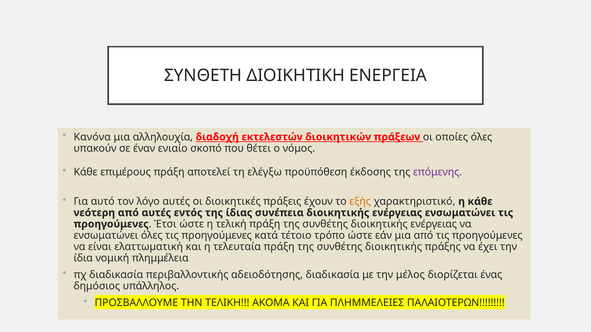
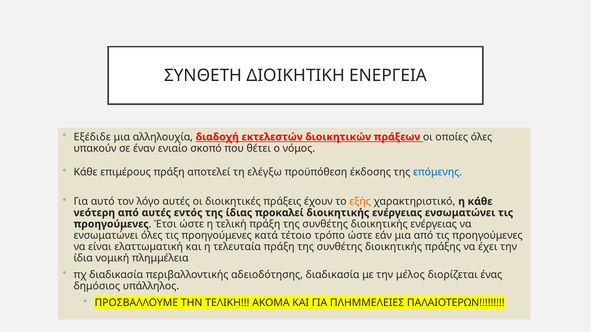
Κανόνα: Κανόνα -> Εξέδιδε (92, 137)
επόμενης colour: purple -> blue (438, 172)
συνέπεια: συνέπεια -> προκαλεί (279, 213)
